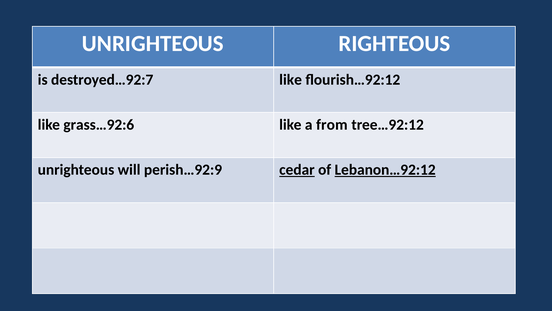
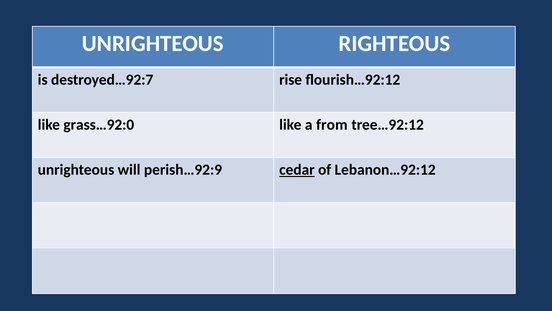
destroyed…92:7 like: like -> rise (291, 79)
grass…92:6: grass…92:6 -> grass…92:0 (99, 125)
Lebanon…92:12 underline: present -> none (385, 170)
